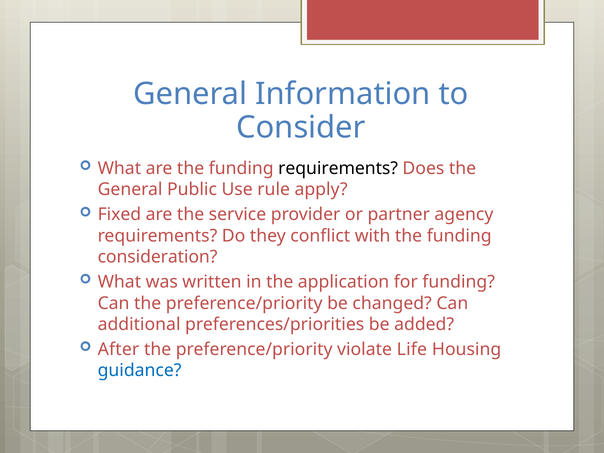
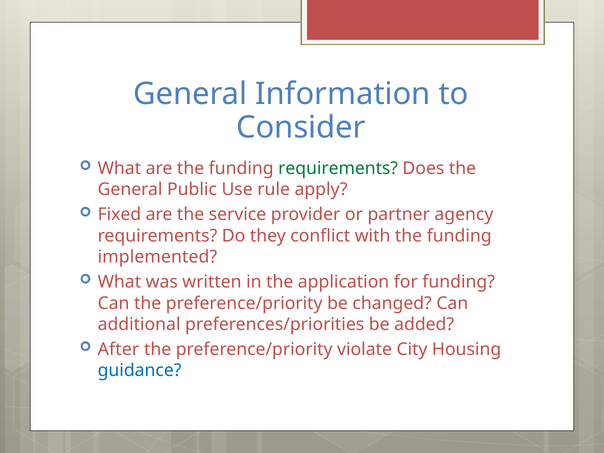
requirements colour: black -> green (338, 168)
consideration: consideration -> implemented (157, 257)
Life: Life -> City (412, 349)
